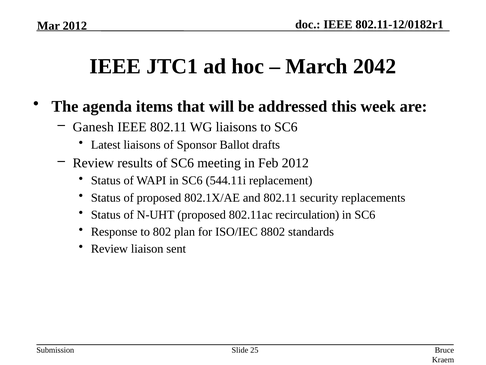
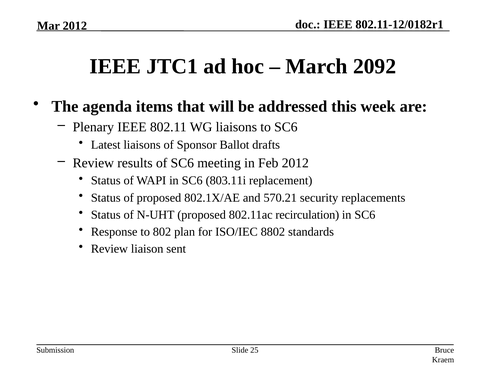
2042: 2042 -> 2092 (375, 66)
Ganesh: Ganesh -> Plenary (93, 127)
544.11i: 544.11i -> 803.11i (226, 180)
and 802.11: 802.11 -> 570.21 (280, 197)
